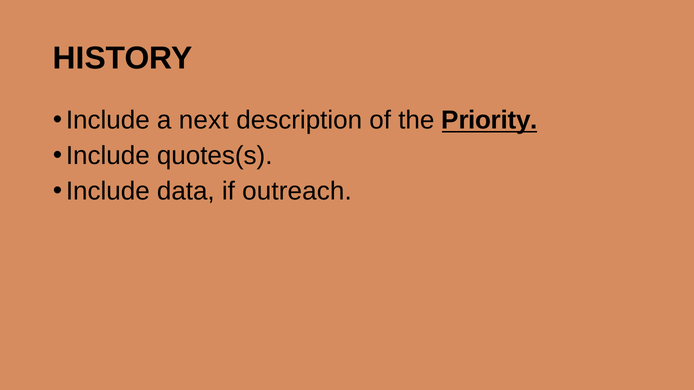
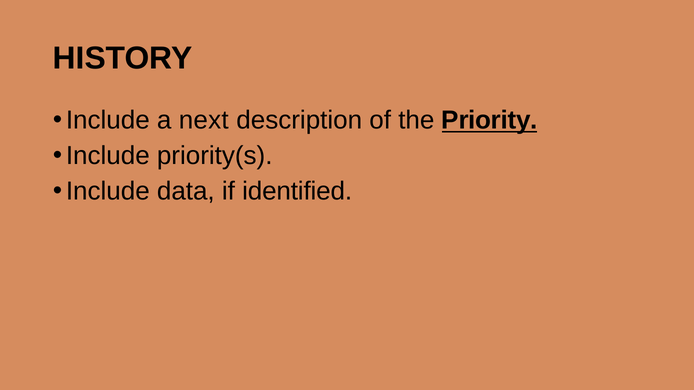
quotes(s: quotes(s -> priority(s (215, 156)
outreach: outreach -> identified (297, 191)
